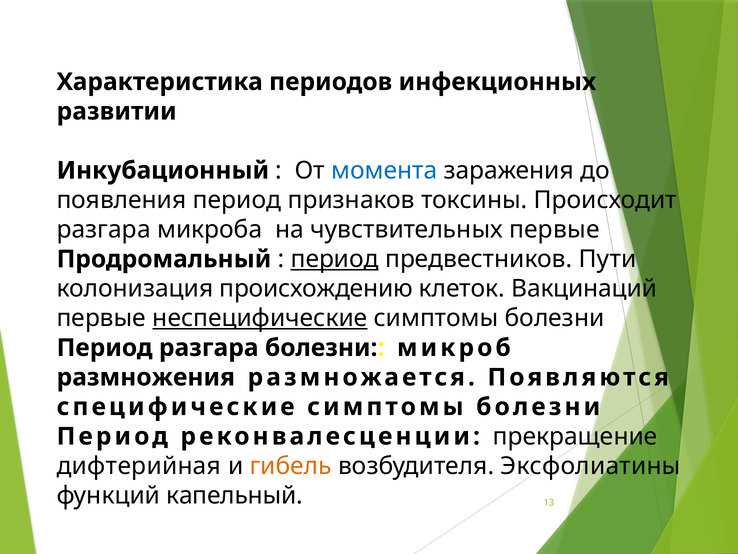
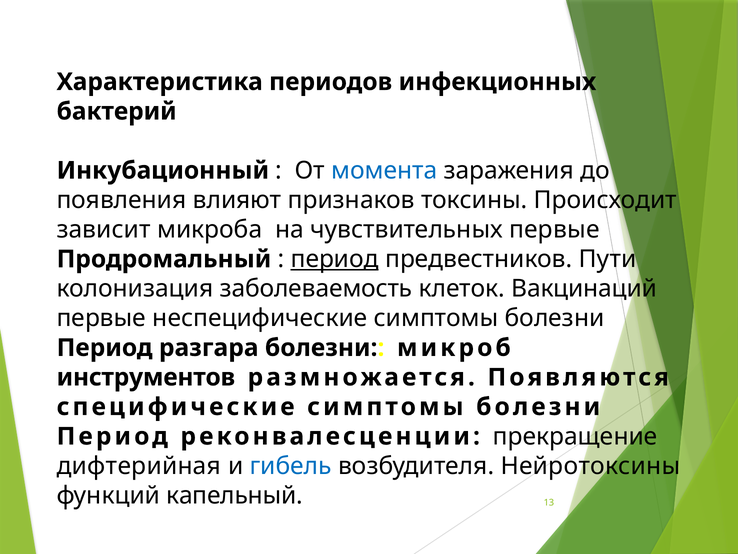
развитии: развитии -> бактерий (117, 111)
появления период: период -> влияют (237, 200)
разгара: разгара -> зависит (104, 229)
происхождению: происхождению -> заболеваемость (316, 288)
неспецифические underline: present -> none (260, 318)
размножения: размножения -> инструментов (146, 377)
гибель colour: orange -> blue (291, 466)
Эксфолиатины: Эксфолиатины -> Нейротоксины (590, 466)
